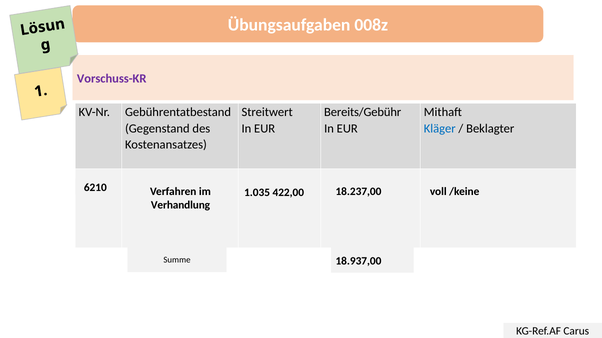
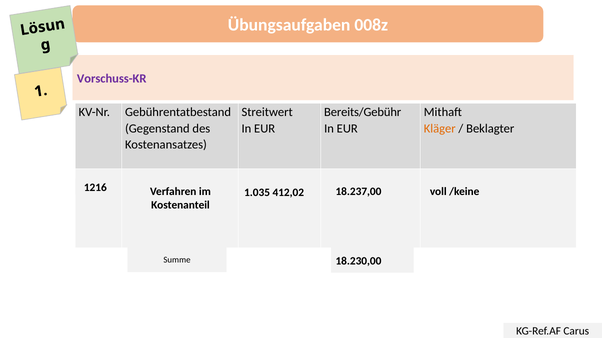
Kläger colour: blue -> orange (440, 129)
6210: 6210 -> 1216 (95, 188)
422,00: 422,00 -> 412,02 (288, 193)
Verhandlung: Verhandlung -> Kostenanteil (180, 205)
18.937,00: 18.937,00 -> 18.230,00 (358, 261)
